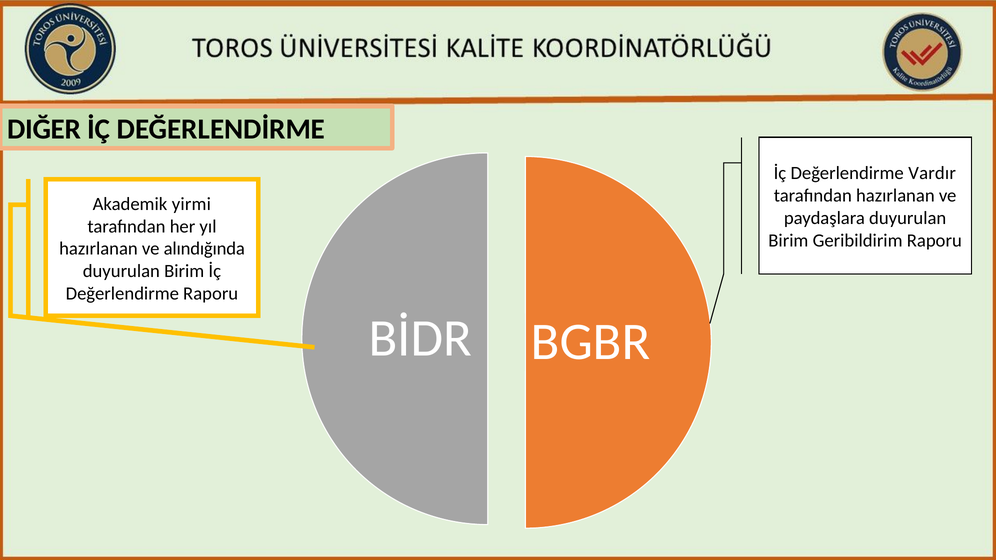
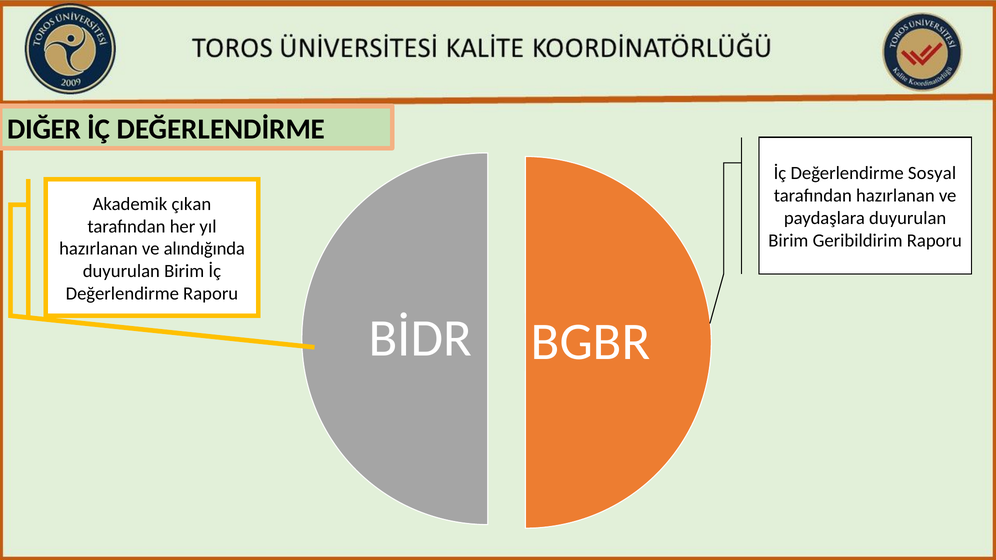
Vardır: Vardır -> Sosyal (932, 173)
yirmi: yirmi -> çıkan (191, 204)
